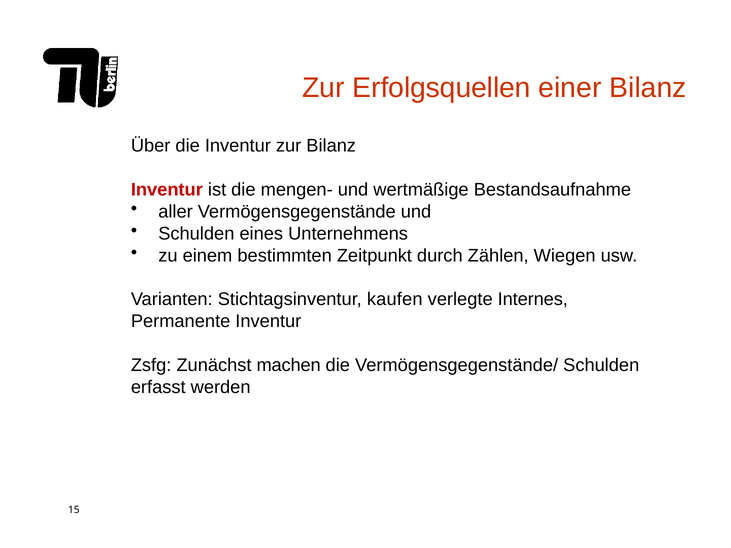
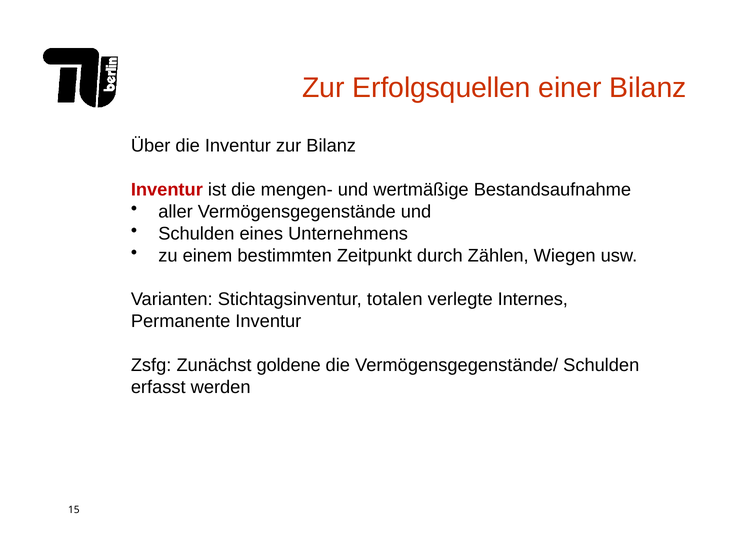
kaufen: kaufen -> totalen (395, 300)
machen: machen -> goldene (289, 365)
